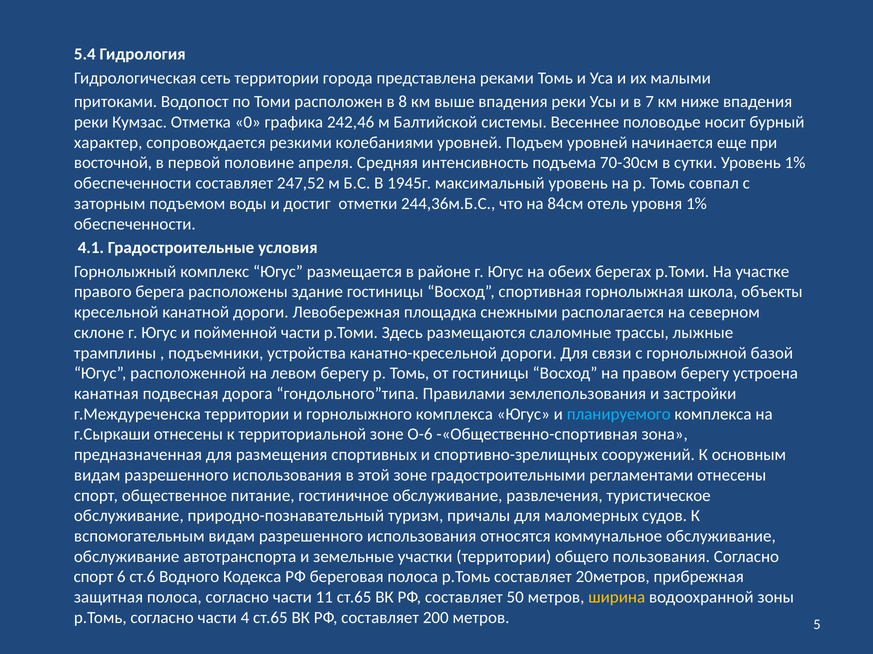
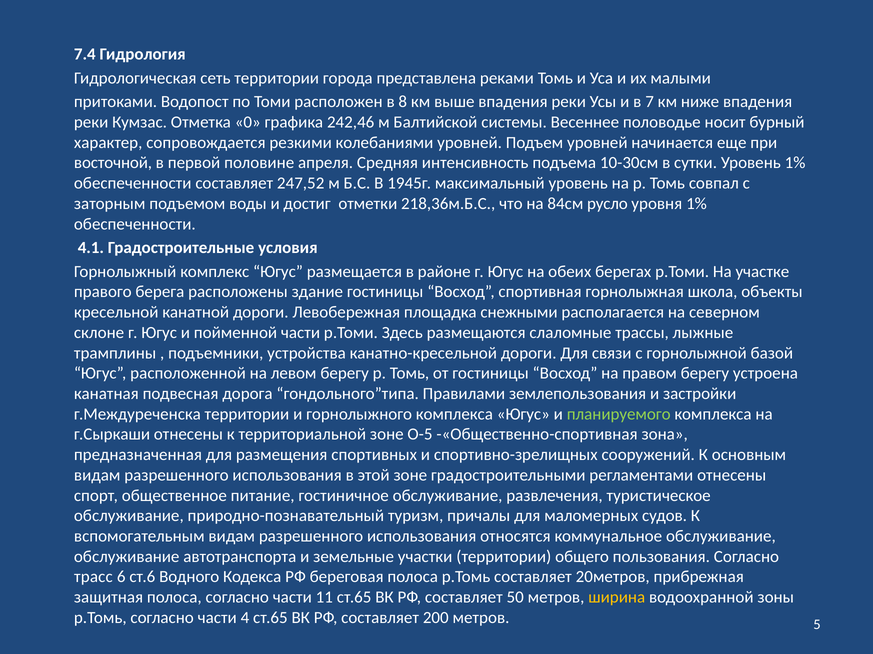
5.4: 5.4 -> 7.4 (85, 54)
70-30см: 70-30см -> 10-30см (629, 163)
244,36м.Б.С: 244,36м.Б.С -> 218,36м.Б.С (448, 204)
отель: отель -> русло (607, 204)
планируемого colour: light blue -> light green (619, 414)
О-6: О-6 -> О-5 (420, 435)
спорт: спорт -> трасс (93, 578)
